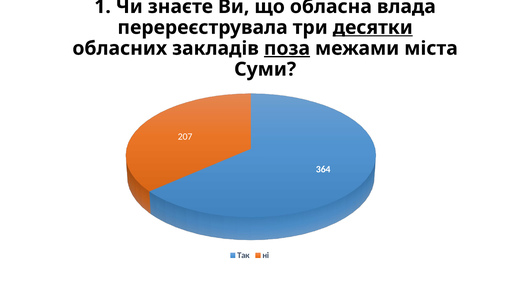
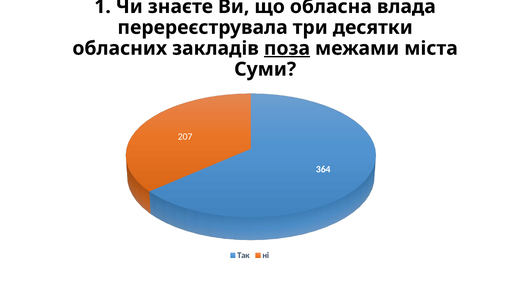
десятки underline: present -> none (373, 28)
